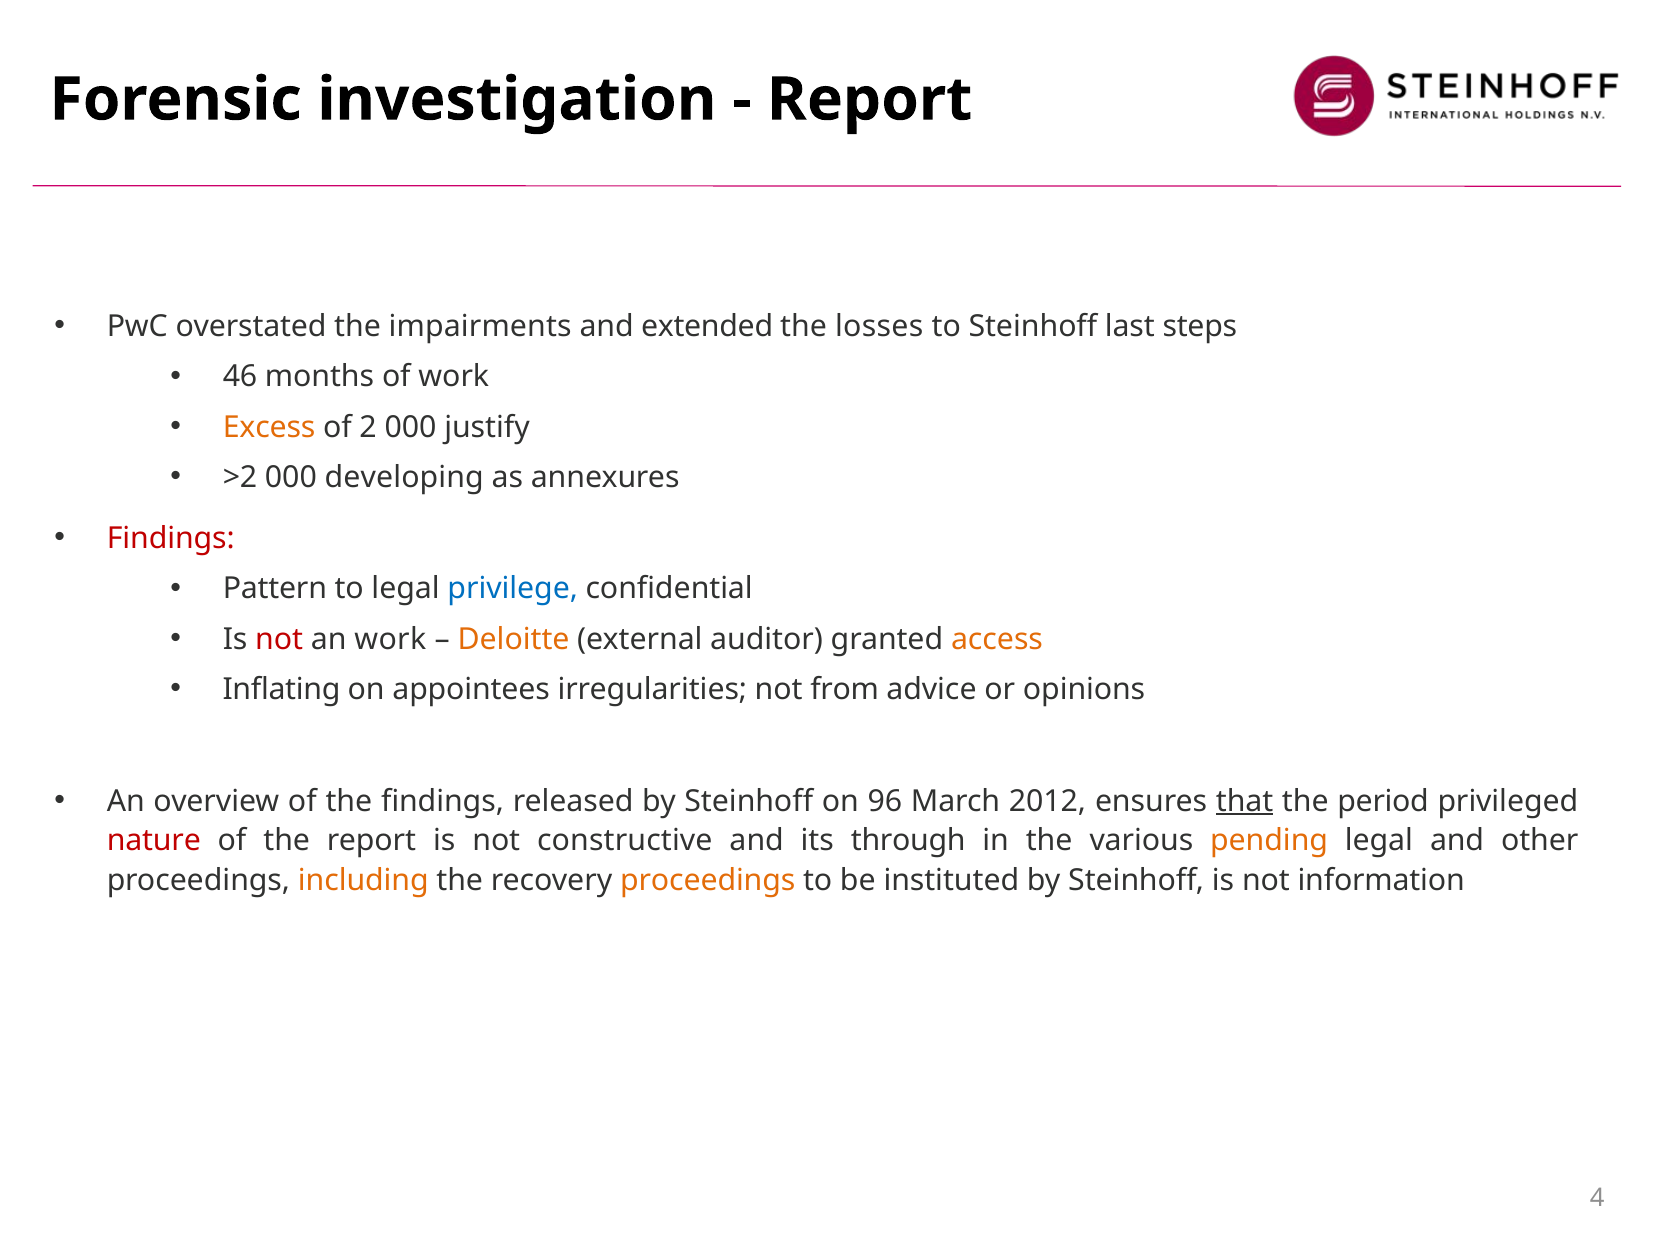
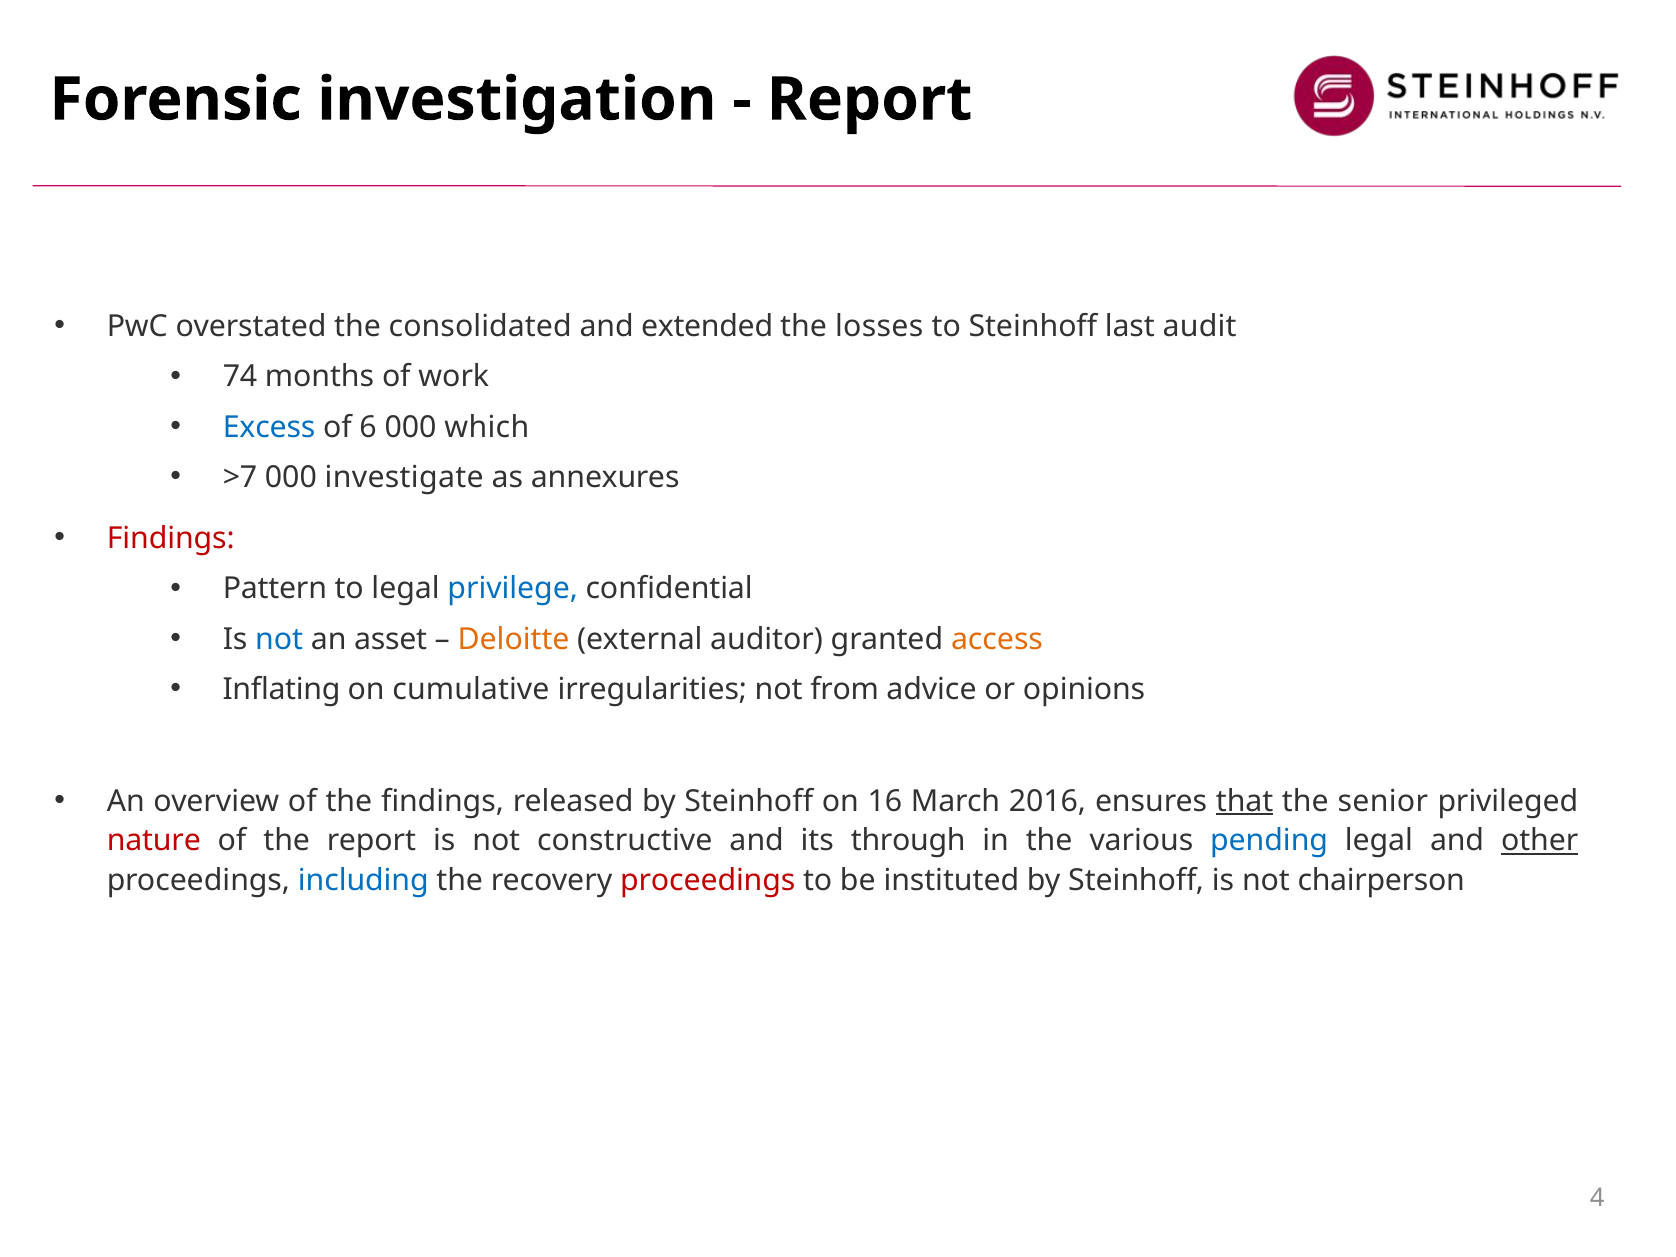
impairments: impairments -> consolidated (480, 326)
steps: steps -> audit (1200, 326)
46: 46 -> 74 (240, 377)
Excess colour: orange -> blue (269, 427)
2: 2 -> 6 (368, 427)
justify: justify -> which (487, 427)
>2: >2 -> >7 (240, 477)
developing: developing -> investigate (404, 477)
not colour: red -> blue (279, 639)
an work: work -> asset (391, 639)
appointees: appointees -> cumulative (471, 690)
96: 96 -> 16 (885, 801)
2012: 2012 -> 2016 (1047, 801)
period: period -> senior (1383, 801)
pending colour: orange -> blue (1269, 841)
other underline: none -> present (1540, 841)
including colour: orange -> blue (363, 880)
proceedings colour: orange -> red (708, 880)
information: information -> chairperson (1381, 880)
